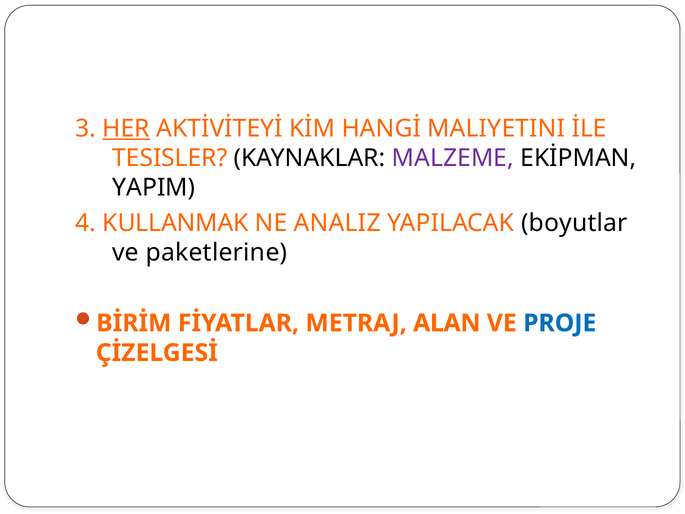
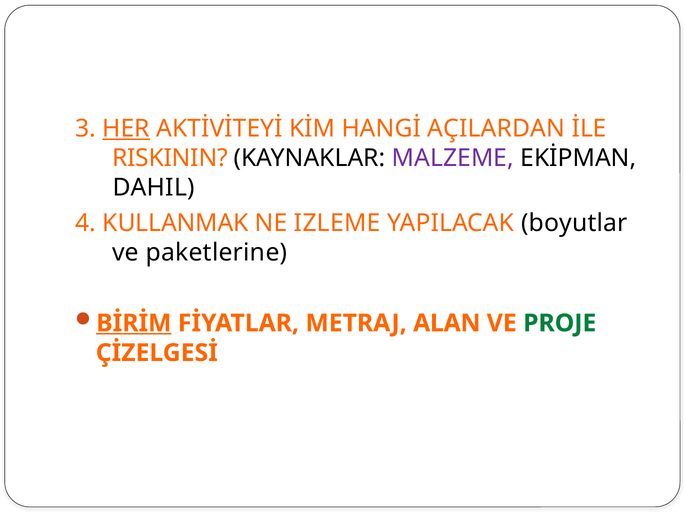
MALIYETINI: MALIYETINI -> AÇILARDAN (496, 128)
TESISLER: TESISLER -> RISKININ (170, 158)
YAPIM: YAPIM -> DAHIL (154, 188)
ANALIZ: ANALIZ -> IZLEME (337, 223)
BİRİM underline: none -> present (134, 323)
PROJE colour: blue -> green (560, 323)
